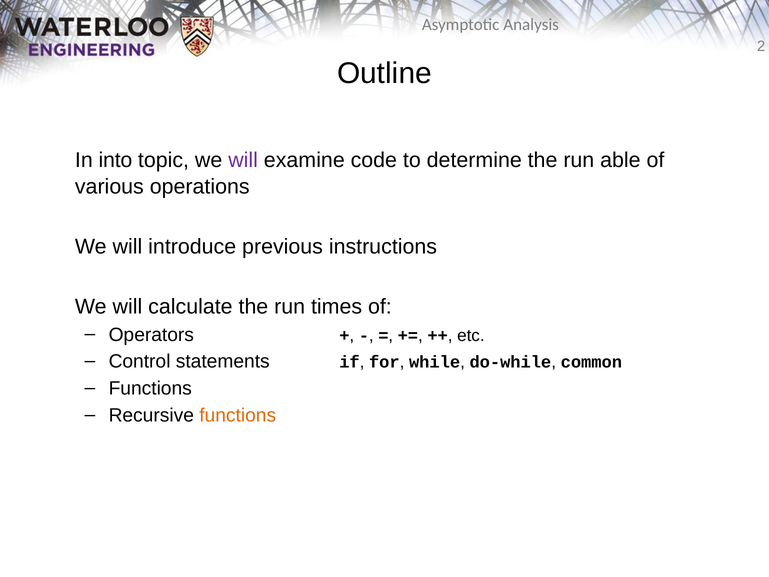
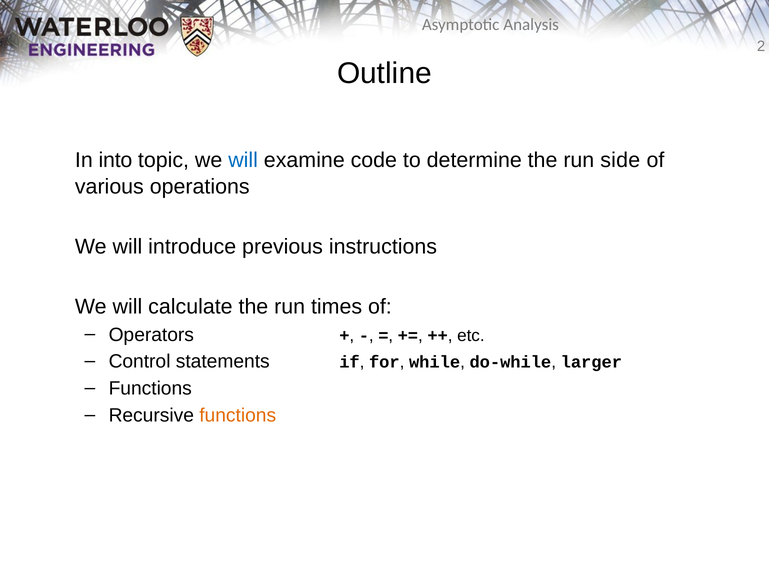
will colour: purple -> blue (243, 160)
able: able -> side (620, 160)
common: common -> larger (591, 362)
